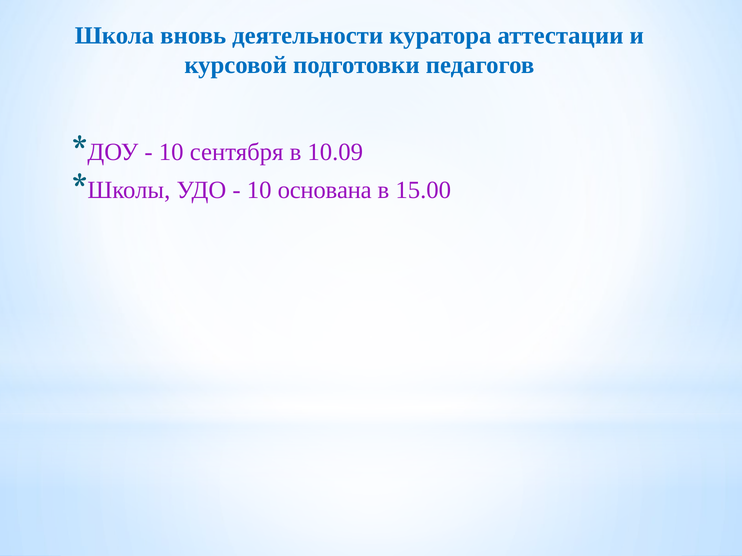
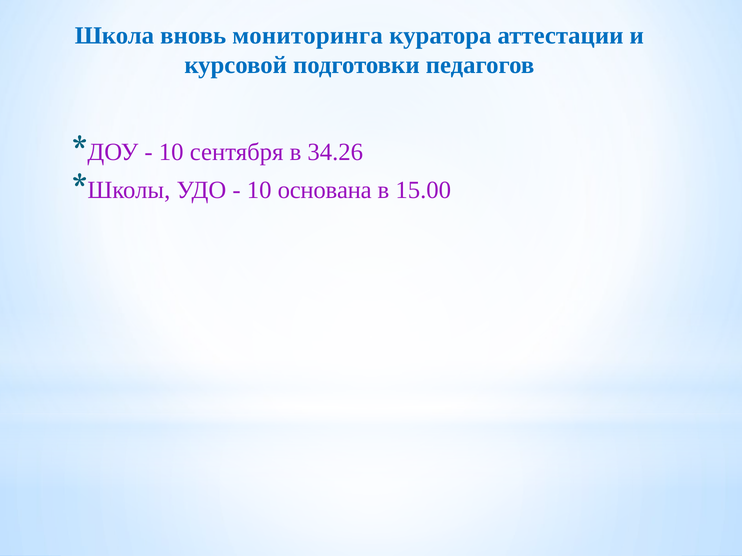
деятельности: деятельности -> мониторинга (308, 36)
10.09: 10.09 -> 34.26 (335, 152)
